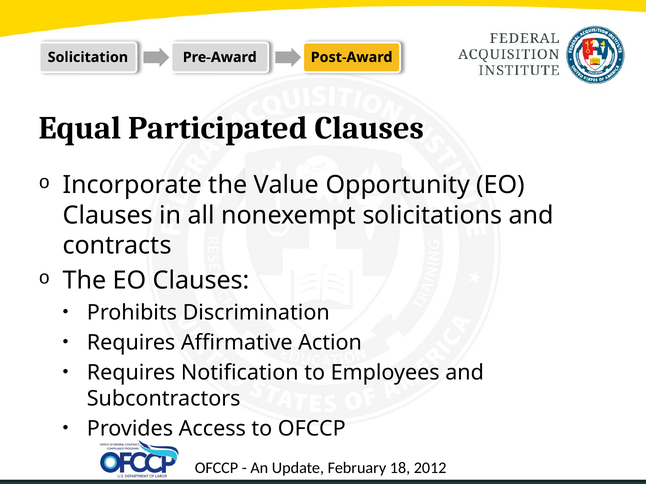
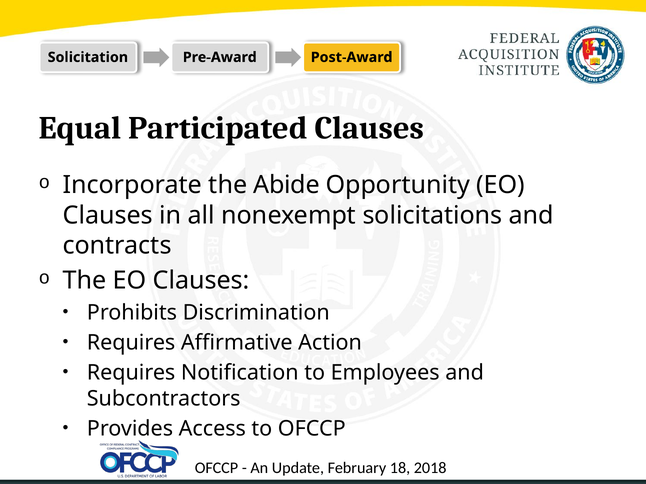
Value: Value -> Abide (287, 185)
2012: 2012 -> 2018 (430, 468)
